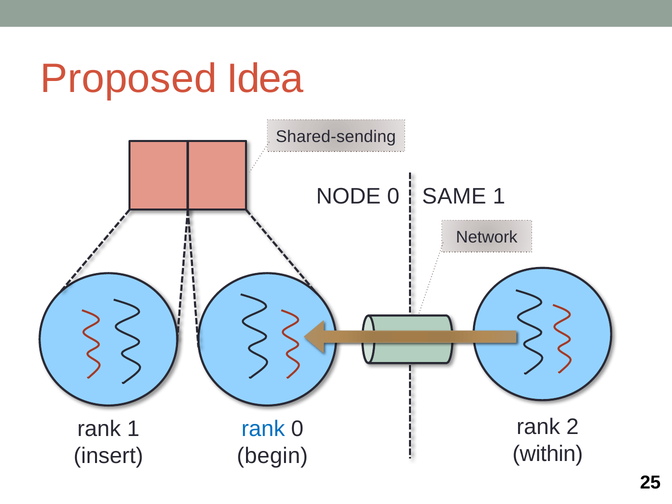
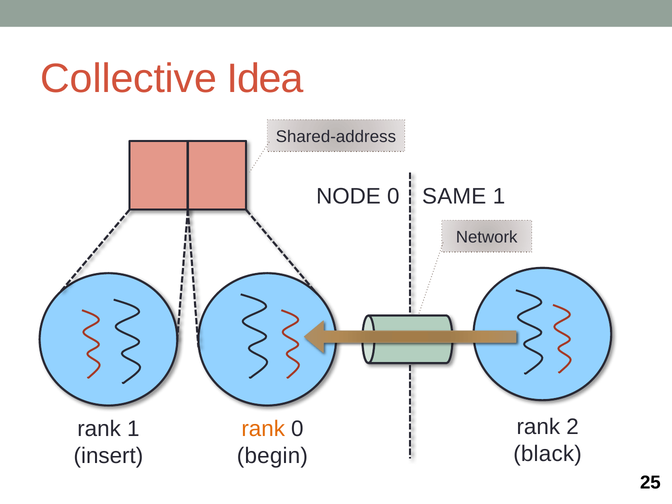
Proposed: Proposed -> Collective (129, 78)
Shared-sending: Shared-sending -> Shared-address (336, 137)
rank colour: blue -> orange (263, 429)
within: within -> black (548, 454)
